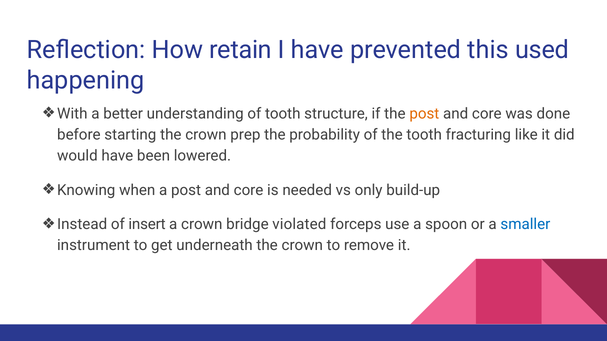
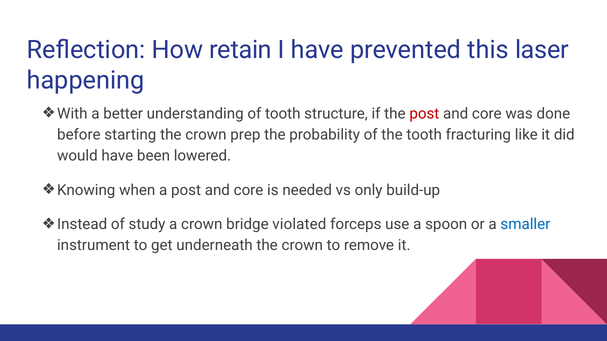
used: used -> laser (542, 50)
post colour: orange -> red (424, 114)
insert: insert -> study (147, 225)
